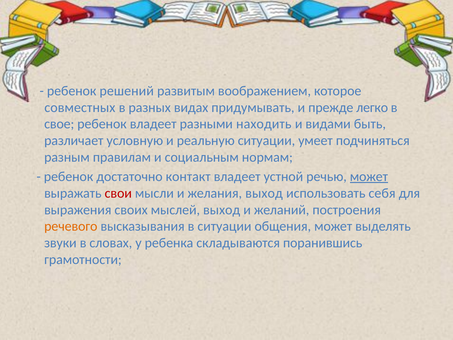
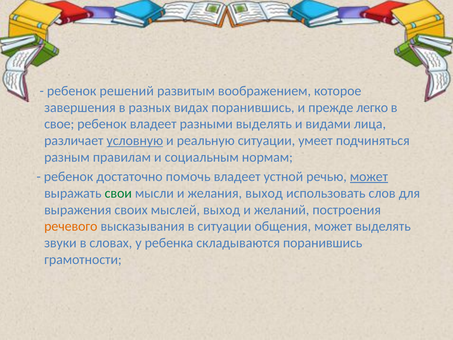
совместных: совместных -> завершения (80, 107)
видах придумывать: придумывать -> поранившись (253, 107)
разными находить: находить -> выделять (264, 124)
быть: быть -> лица (370, 124)
условную underline: none -> present (135, 141)
контакт: контакт -> помочь (188, 176)
свои colour: red -> green (118, 193)
себя: себя -> слов (382, 193)
